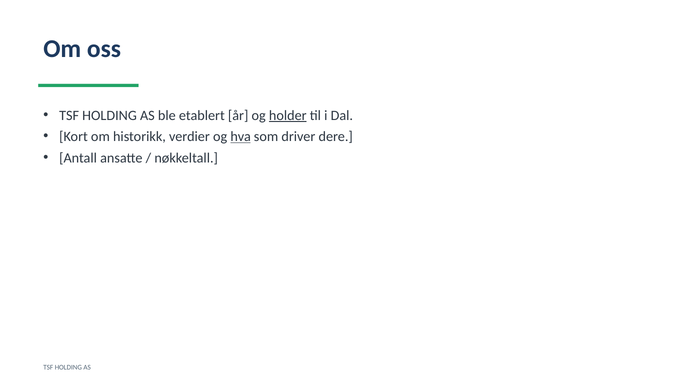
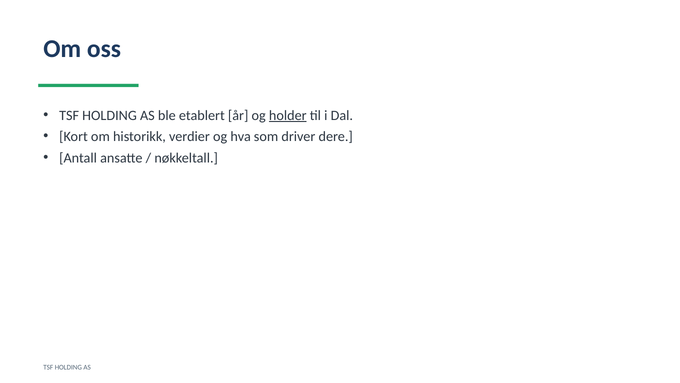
hva underline: present -> none (241, 136)
